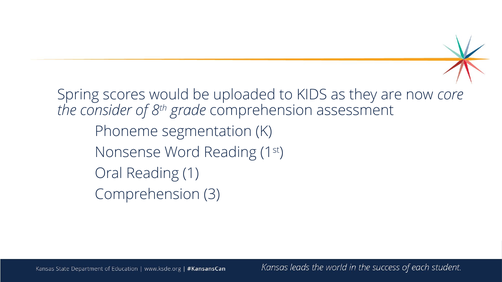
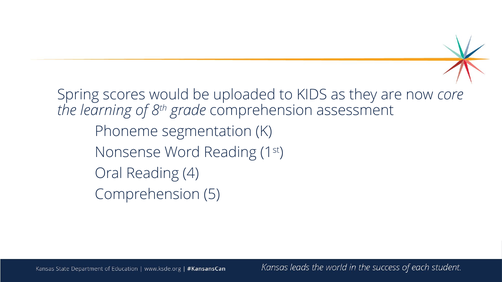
consider: consider -> learning (106, 111)
1: 1 -> 4 (191, 174)
3: 3 -> 5 (212, 195)
